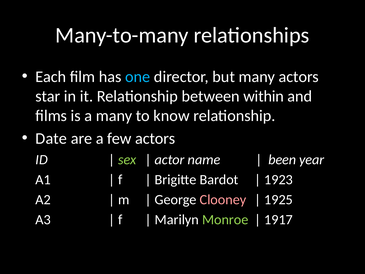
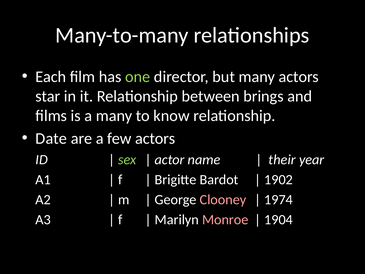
one colour: light blue -> light green (138, 77)
within: within -> brings (264, 96)
been: been -> their (282, 159)
1923: 1923 -> 1902 (279, 180)
1925: 1925 -> 1974 (279, 200)
Monroe colour: light green -> pink (225, 220)
1917: 1917 -> 1904 (279, 220)
